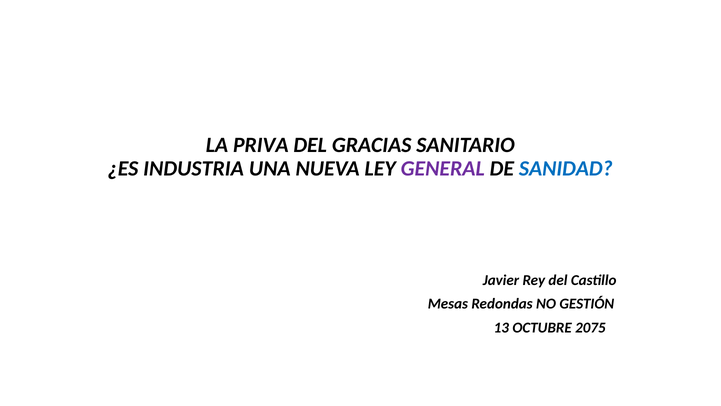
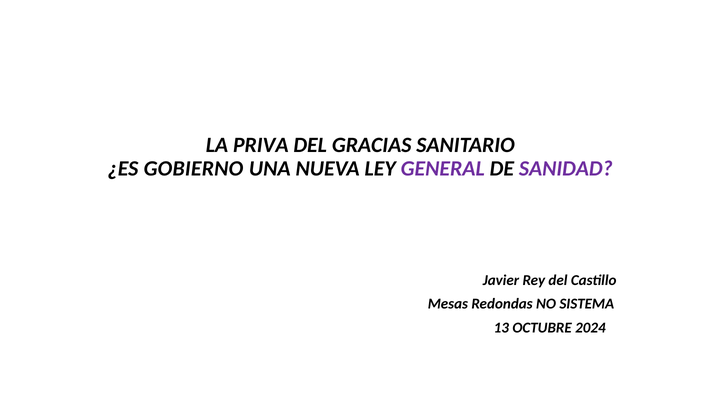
INDUSTRIA: INDUSTRIA -> GOBIERNO (193, 169)
SANIDAD colour: blue -> purple (566, 169)
GESTIÓN: GESTIÓN -> SISTEMA (587, 304)
2075: 2075 -> 2024 (590, 327)
